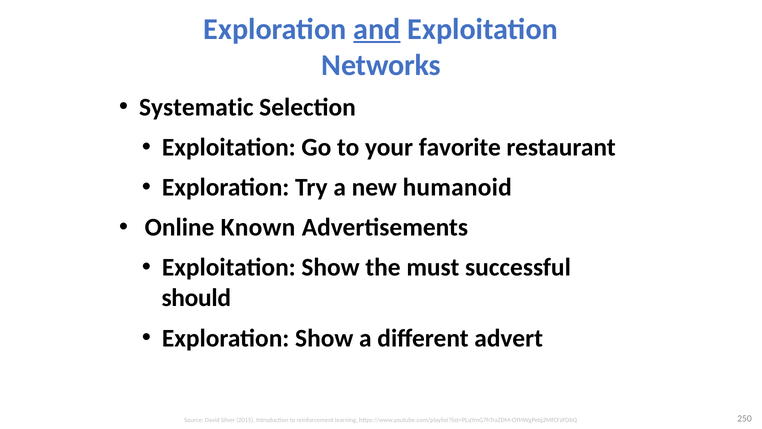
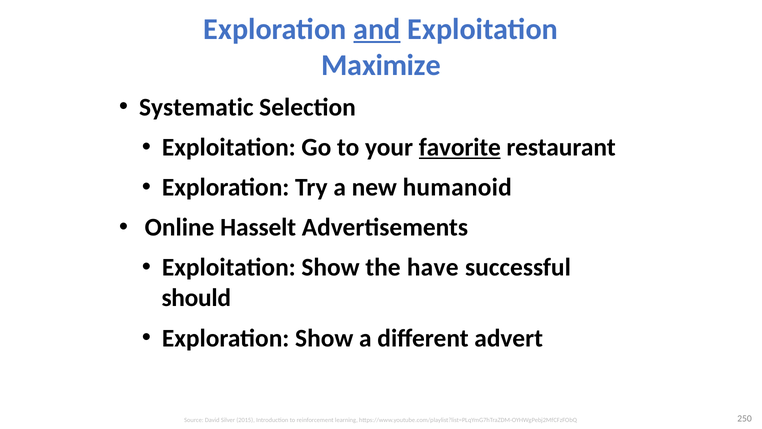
Networks: Networks -> Maximize (381, 65)
favorite underline: none -> present (460, 147)
Known: Known -> Hasselt (258, 227)
must: must -> have (433, 267)
